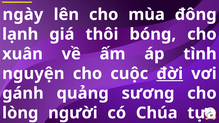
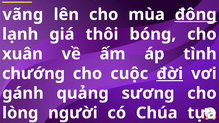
ngày: ngày -> vãng (23, 15)
đông underline: none -> present (196, 15)
nguyện: nguyện -> chướng (33, 74)
